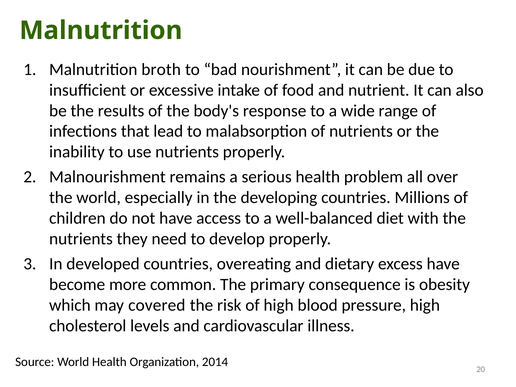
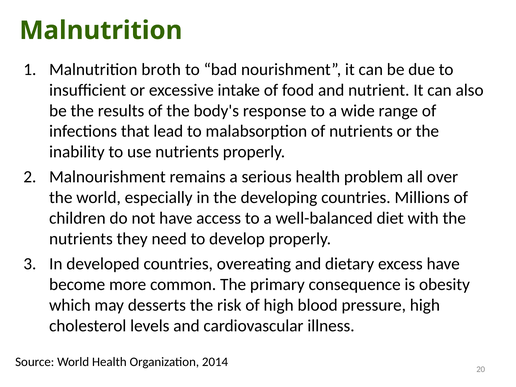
covered: covered -> desserts (157, 305)
